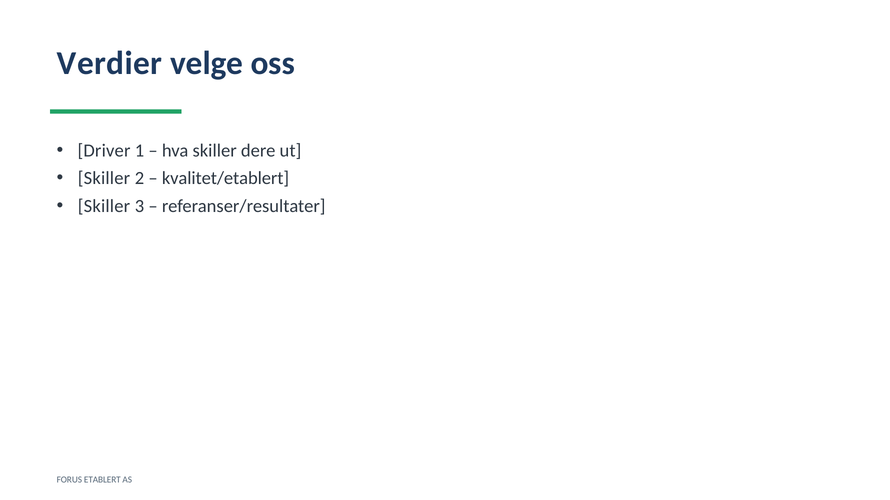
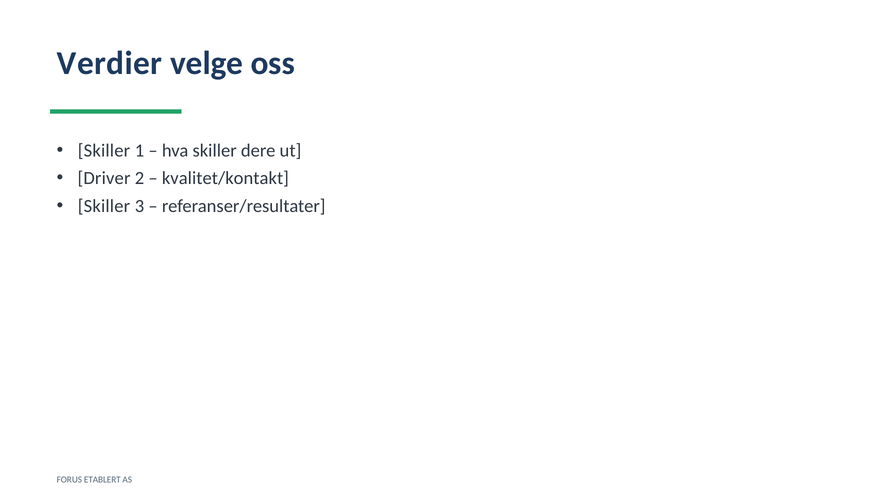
Driver: Driver -> Skiller (104, 151)
Skiller: Skiller -> Driver (104, 179)
kvalitet/etablert: kvalitet/etablert -> kvalitet/kontakt (225, 179)
